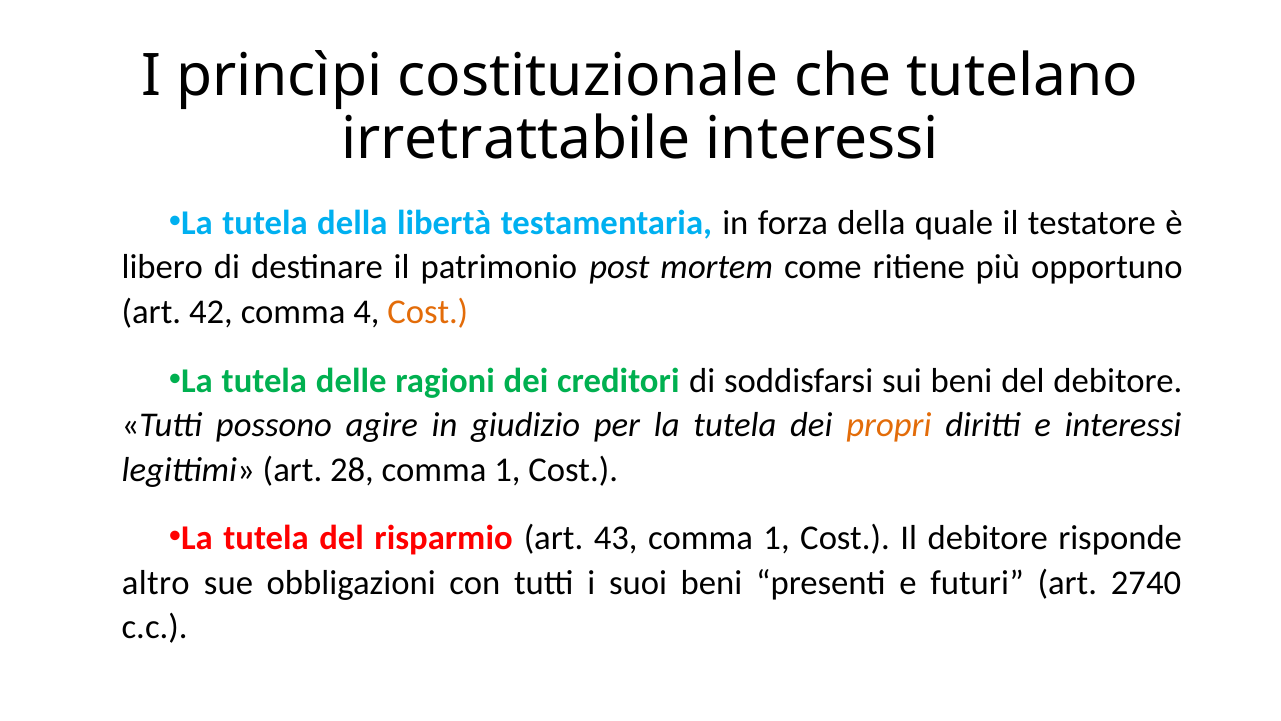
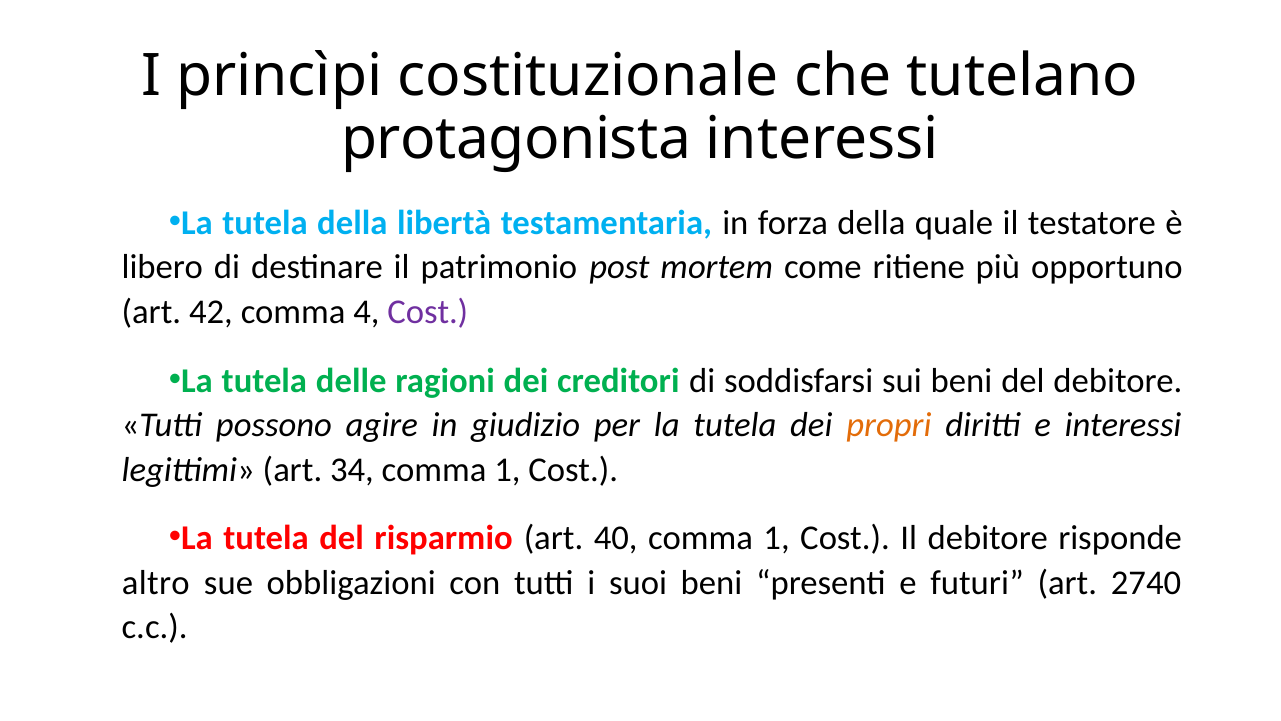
irretrattabile: irretrattabile -> protagonista (516, 139)
Cost colour: orange -> purple (428, 312)
28: 28 -> 34 (352, 469)
43: 43 -> 40 (616, 538)
